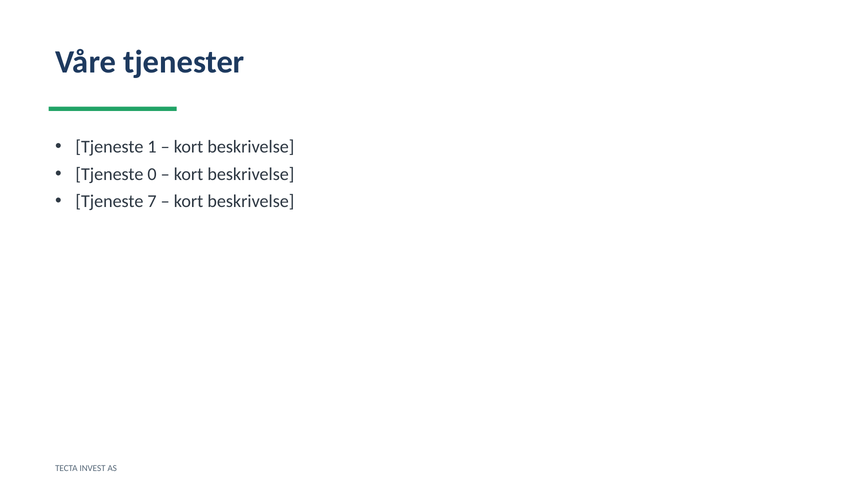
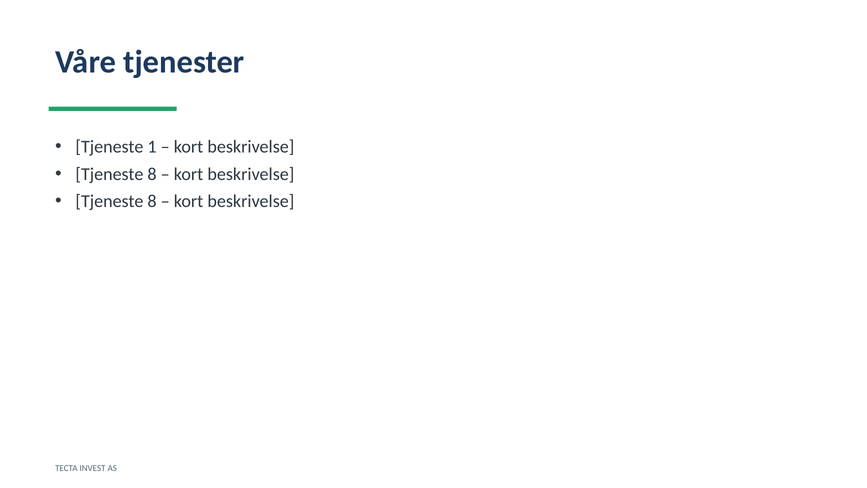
0: 0 -> 8 (152, 174)
7: 7 -> 8 (152, 201)
